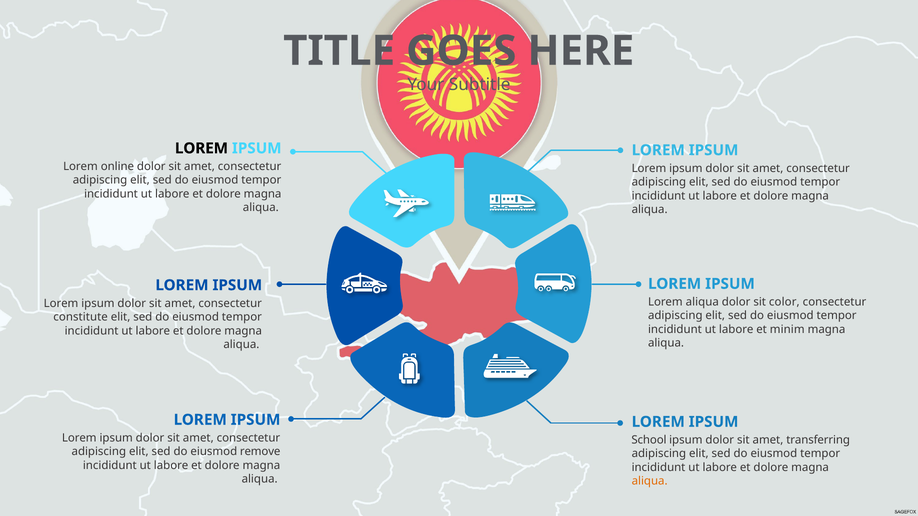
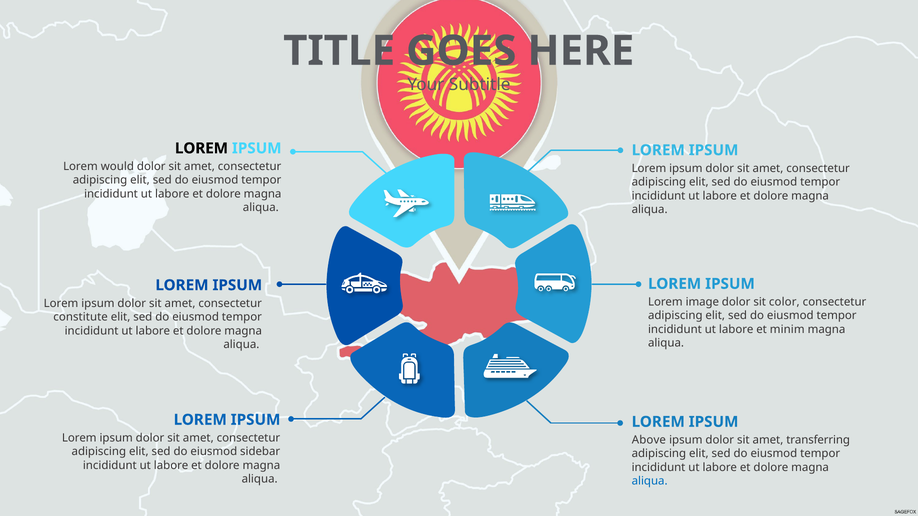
online: online -> would (117, 166)
Lorem aliqua: aliqua -> image (702, 302)
School: School -> Above (649, 440)
remove: remove -> sidebar (260, 452)
aliqua colour: orange -> blue (650, 482)
